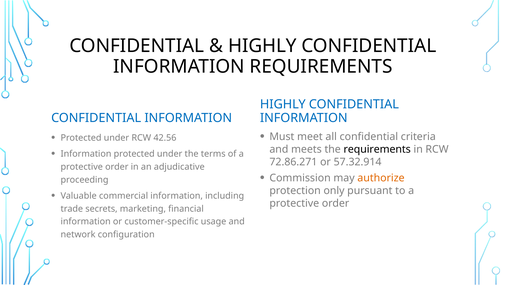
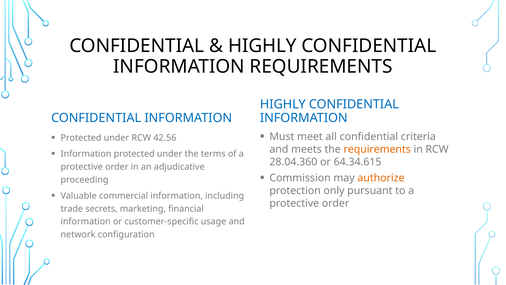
requirements colour: black -> orange (377, 149)
72.86.271: 72.86.271 -> 28.04.360 (293, 162)
57.32.914: 57.32.914 -> 64.34.615 (358, 162)
